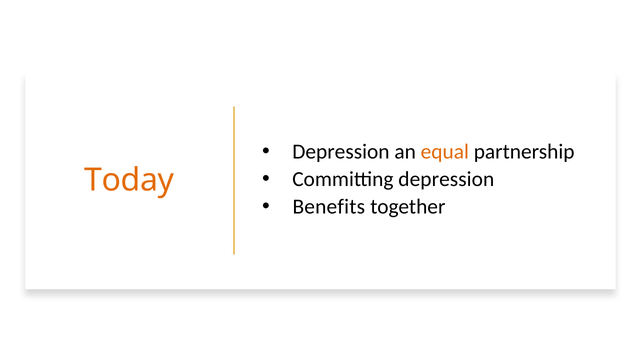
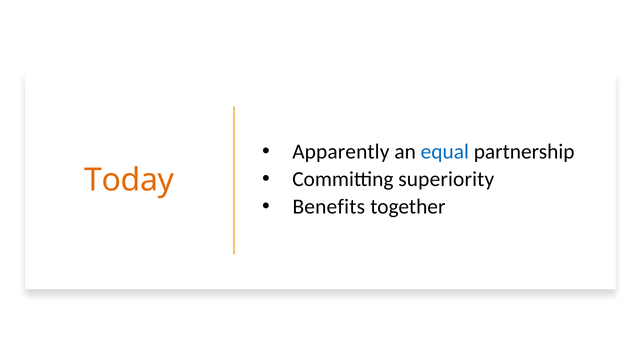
Depression: Depression -> Apparently (341, 152)
equal colour: orange -> blue (445, 152)
Committing depression: depression -> superiority (446, 179)
